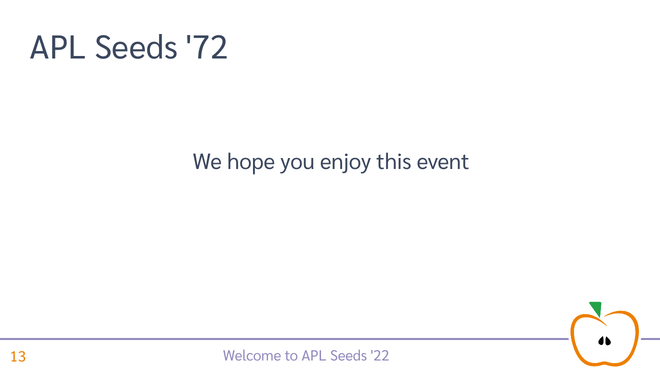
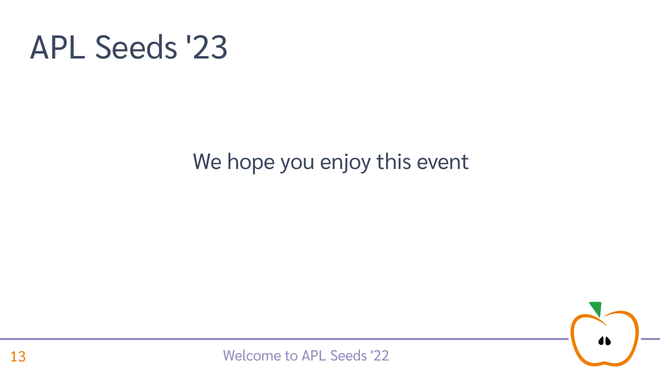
72: 72 -> 23 (207, 48)
